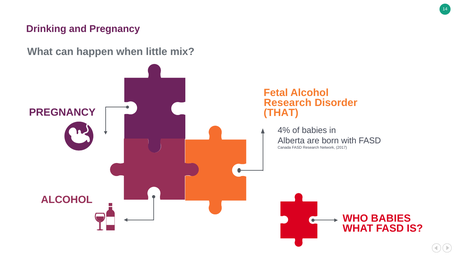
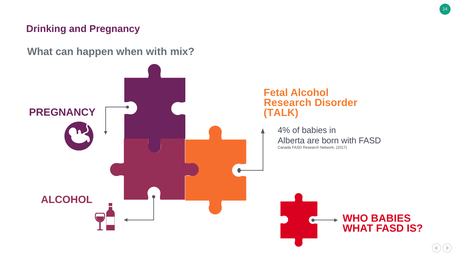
when little: little -> with (157, 52)
THAT: THAT -> TALK (281, 113)
